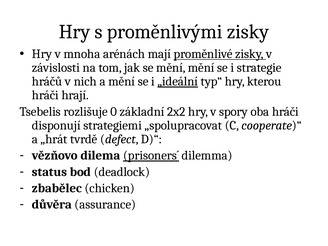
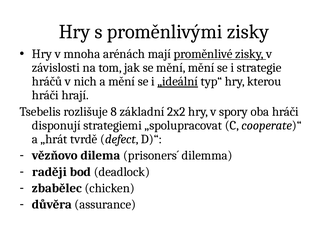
0: 0 -> 8 (114, 112)
prisoners´ underline: present -> none (151, 156)
status: status -> raději (49, 172)
